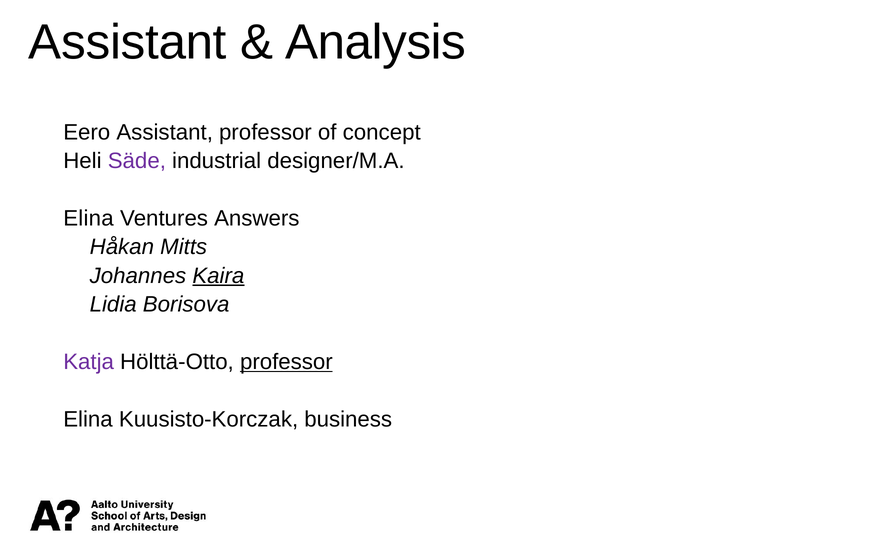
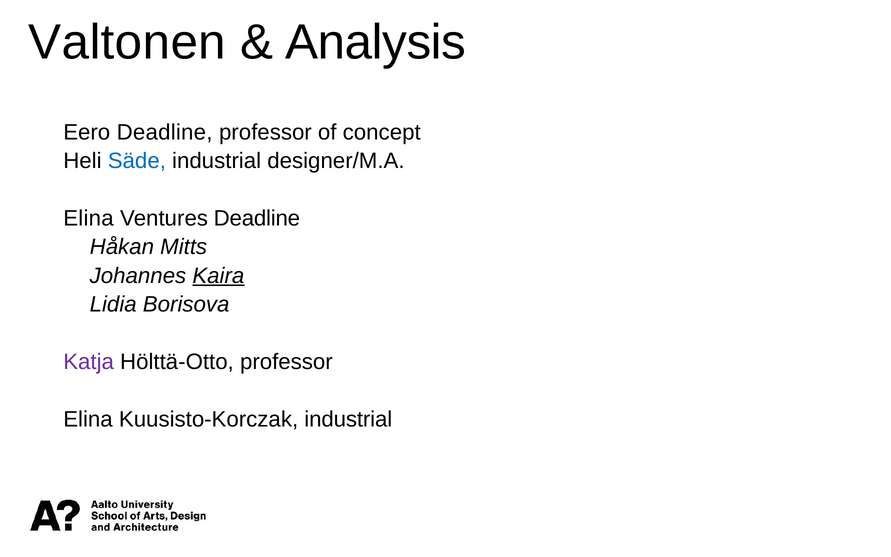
Assistant: Assistant -> Valtonen (127, 42)
Eero Assistant: Assistant -> Deadline (165, 132)
Säde colour: purple -> blue (137, 161)
Ventures Answers: Answers -> Deadline (257, 218)
professor underline: present -> none (286, 362)
Kuusisto-Korczak business: business -> industrial (348, 419)
